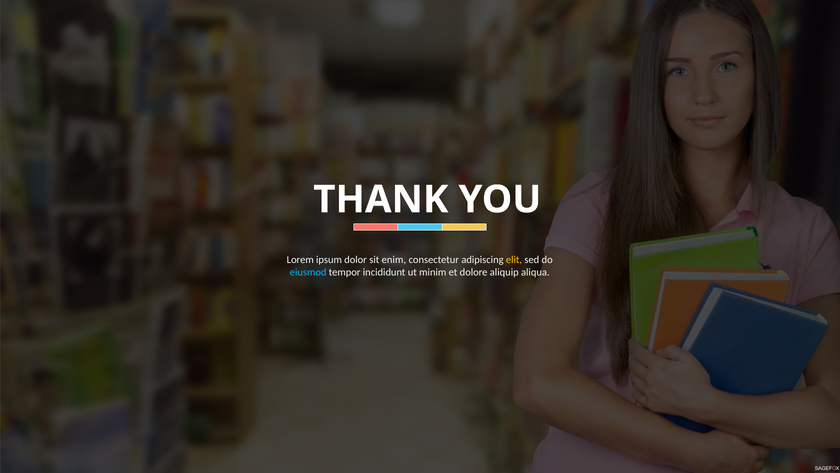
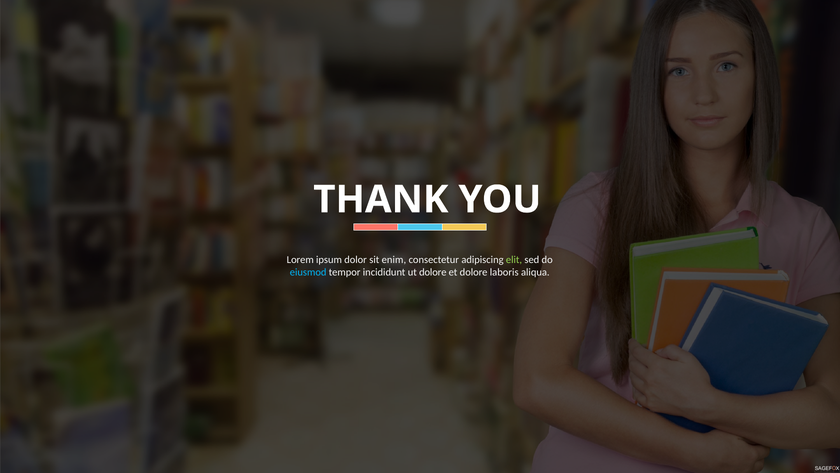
elit colour: yellow -> light green (514, 259)
ut minim: minim -> dolore (433, 272)
aliquip: aliquip -> laboris (504, 272)
